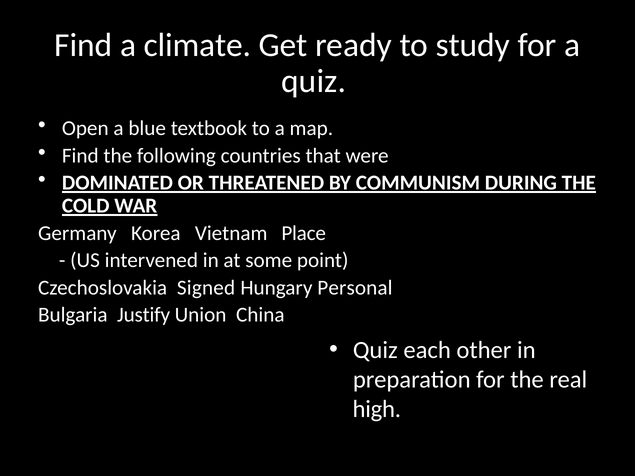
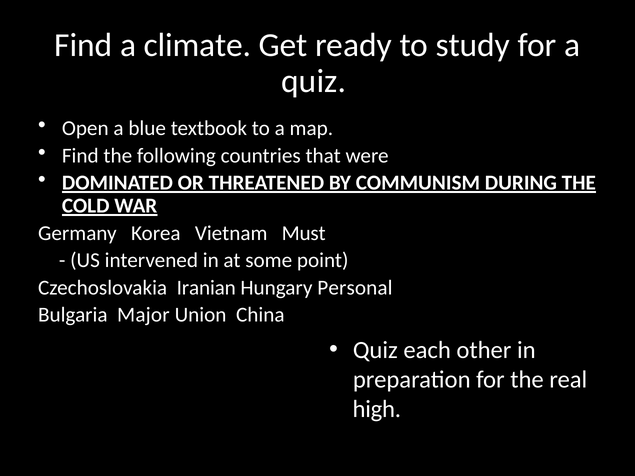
Place: Place -> Must (304, 233)
Signed: Signed -> Iranian (206, 288)
Justify: Justify -> Major (143, 315)
